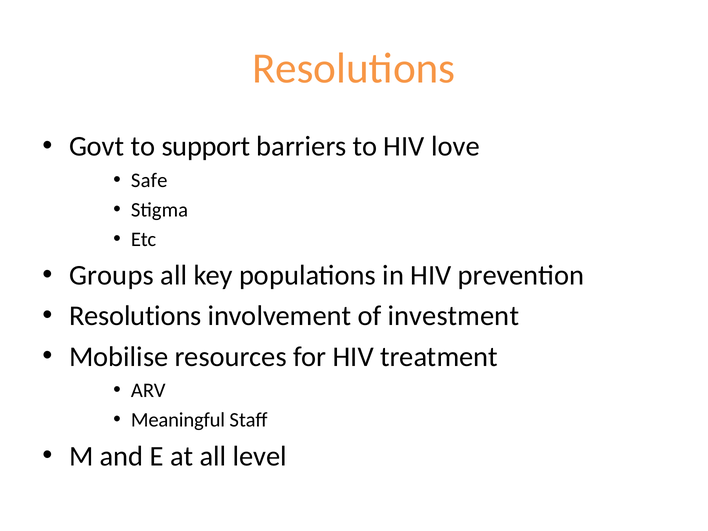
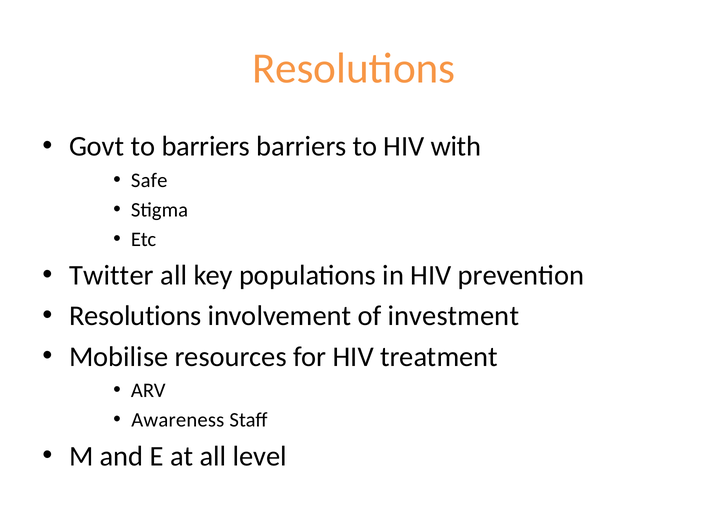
to support: support -> barriers (206, 147)
love: love -> with (456, 147)
Groups: Groups -> Twitter (111, 276)
Meaningful: Meaningful -> Awareness (178, 420)
